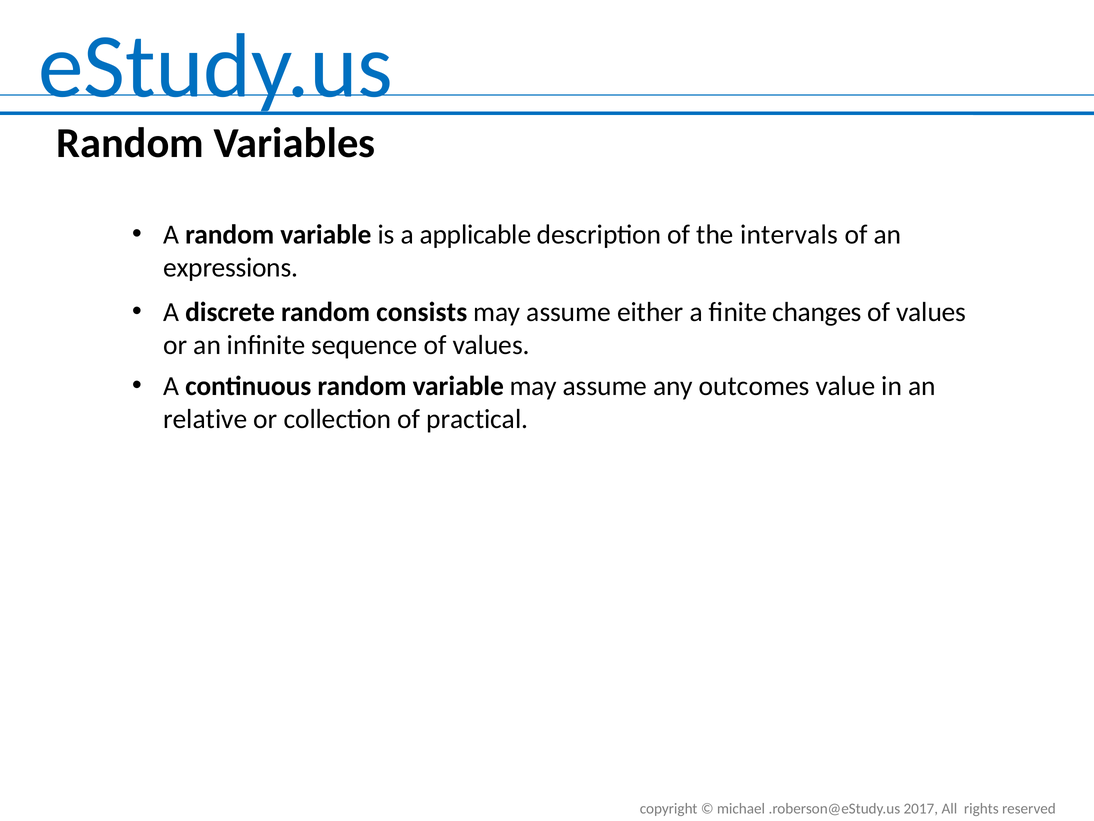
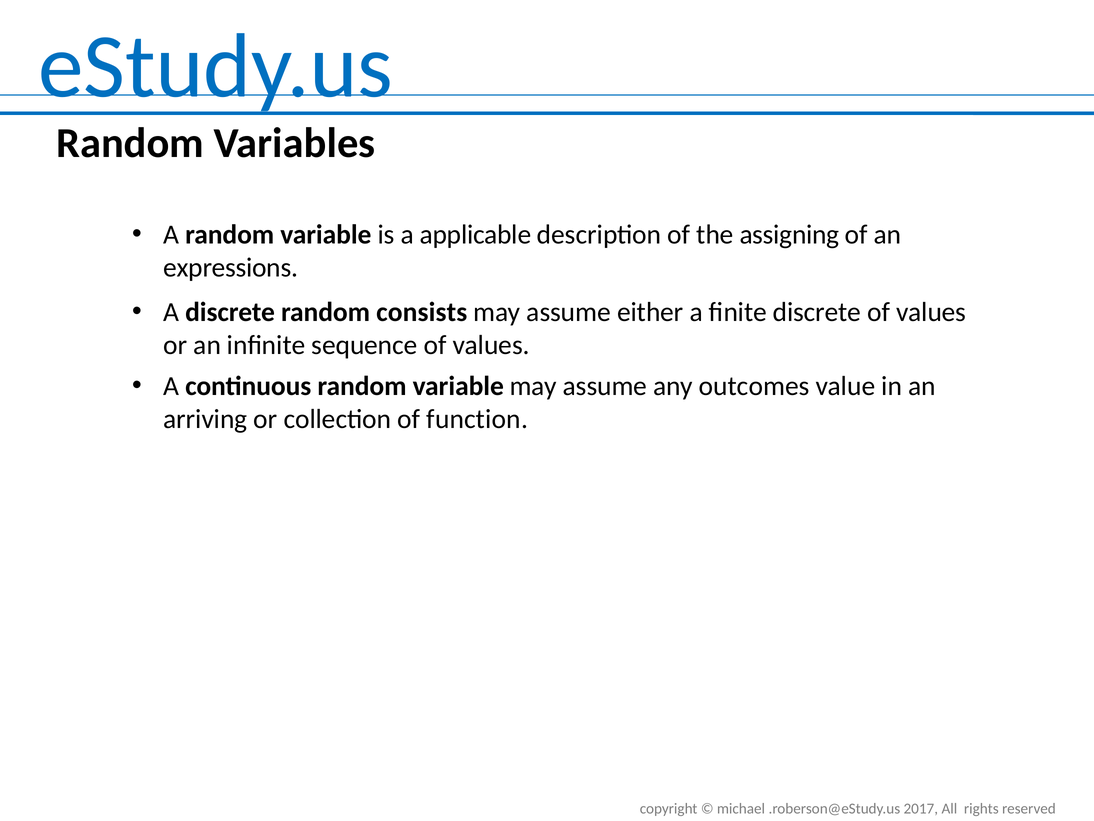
intervals: intervals -> assigning (789, 235)
finite changes: changes -> discrete (817, 312)
relative: relative -> arriving (205, 419)
practical: practical -> function (477, 419)
